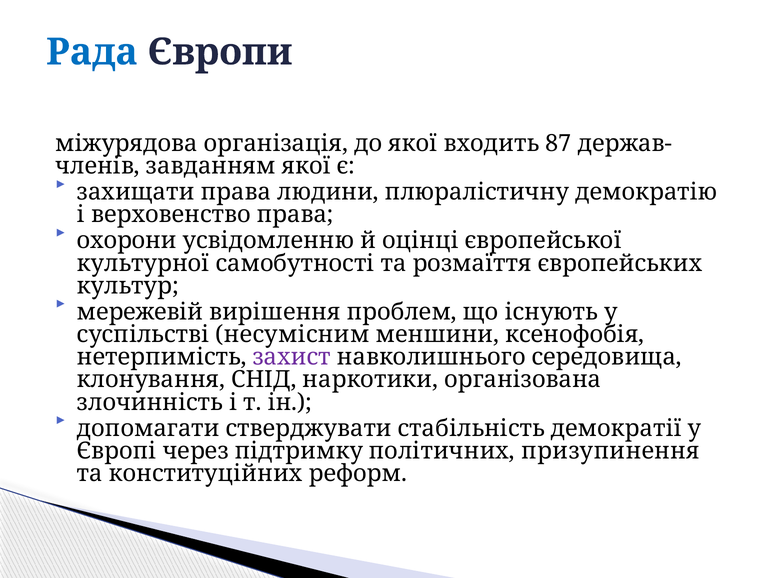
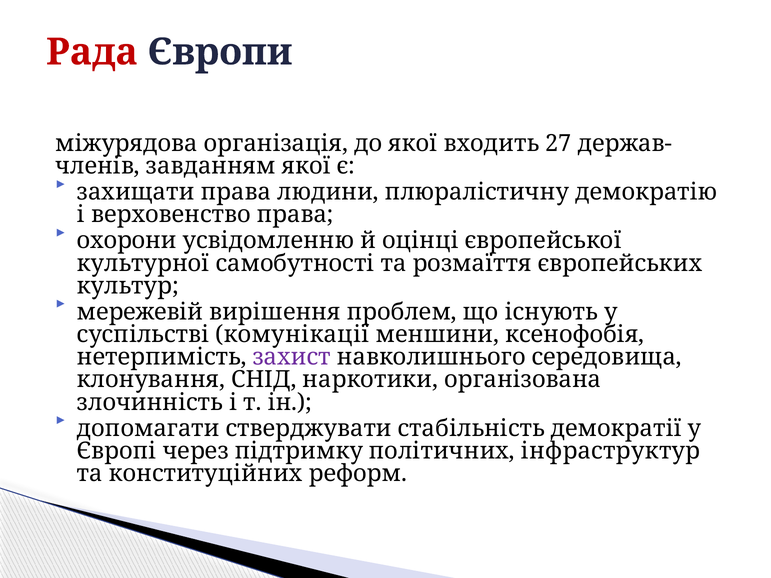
Рада colour: blue -> red (92, 52)
87: 87 -> 27 (558, 144)
несумісним: несумісним -> комунікації (292, 335)
призупинення: призупинення -> інфраструктур (611, 451)
